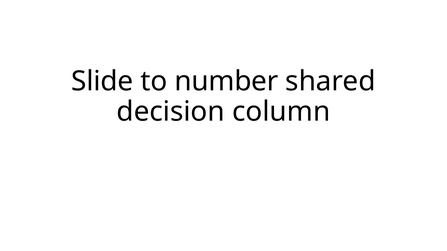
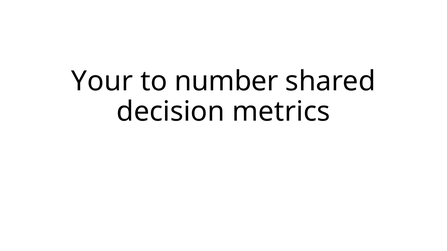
Slide: Slide -> Your (102, 82)
column: column -> metrics (281, 112)
